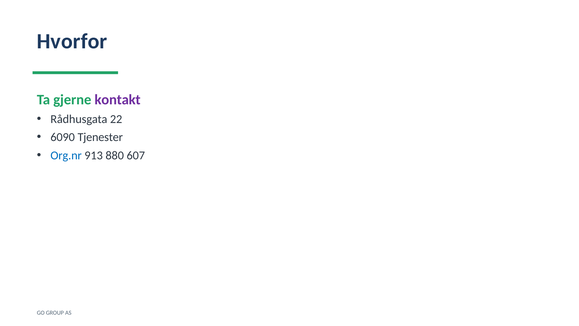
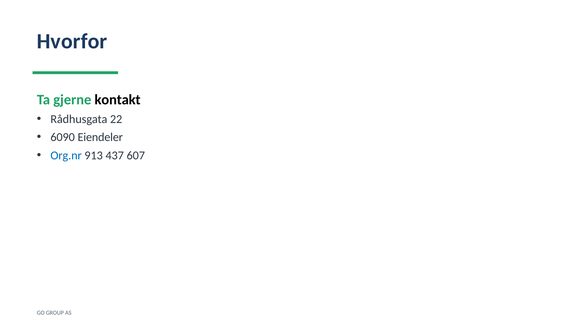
kontakt colour: purple -> black (118, 100)
Tjenester: Tjenester -> Eiendeler (100, 137)
880: 880 -> 437 (115, 155)
